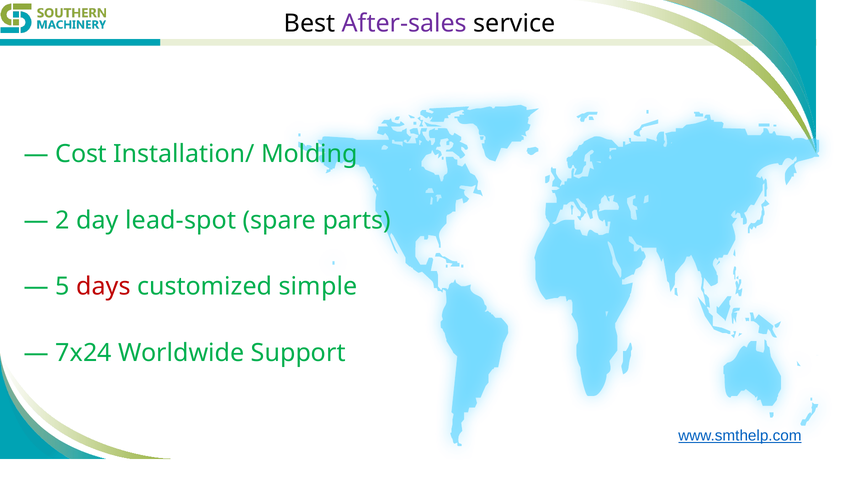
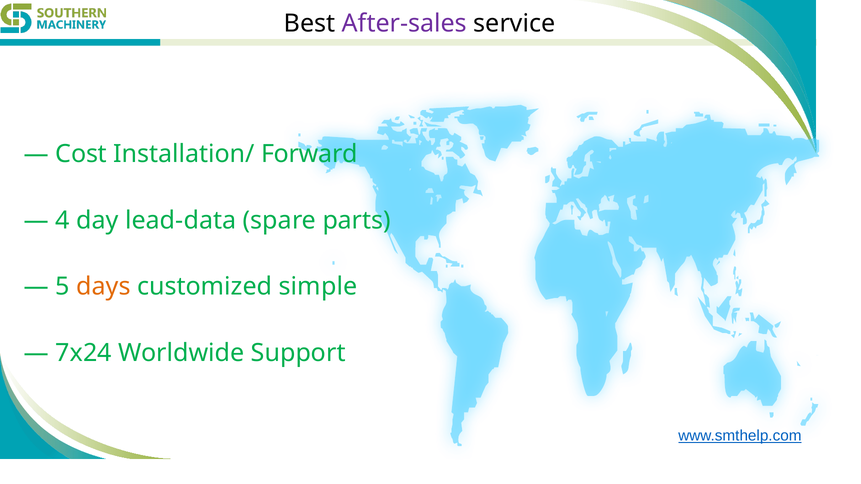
Molding: Molding -> Forward (309, 154)
2: 2 -> 4 (63, 220)
lead-spot: lead-spot -> lead-data (181, 220)
days colour: red -> orange (103, 287)
